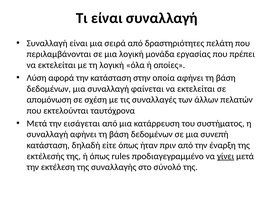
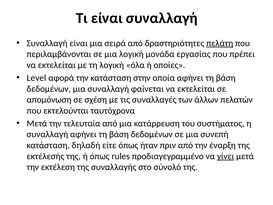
πελάτη underline: none -> present (220, 43)
Λύση: Λύση -> Level (36, 78)
εισάγεται: εισάγεται -> τελευταία (82, 123)
